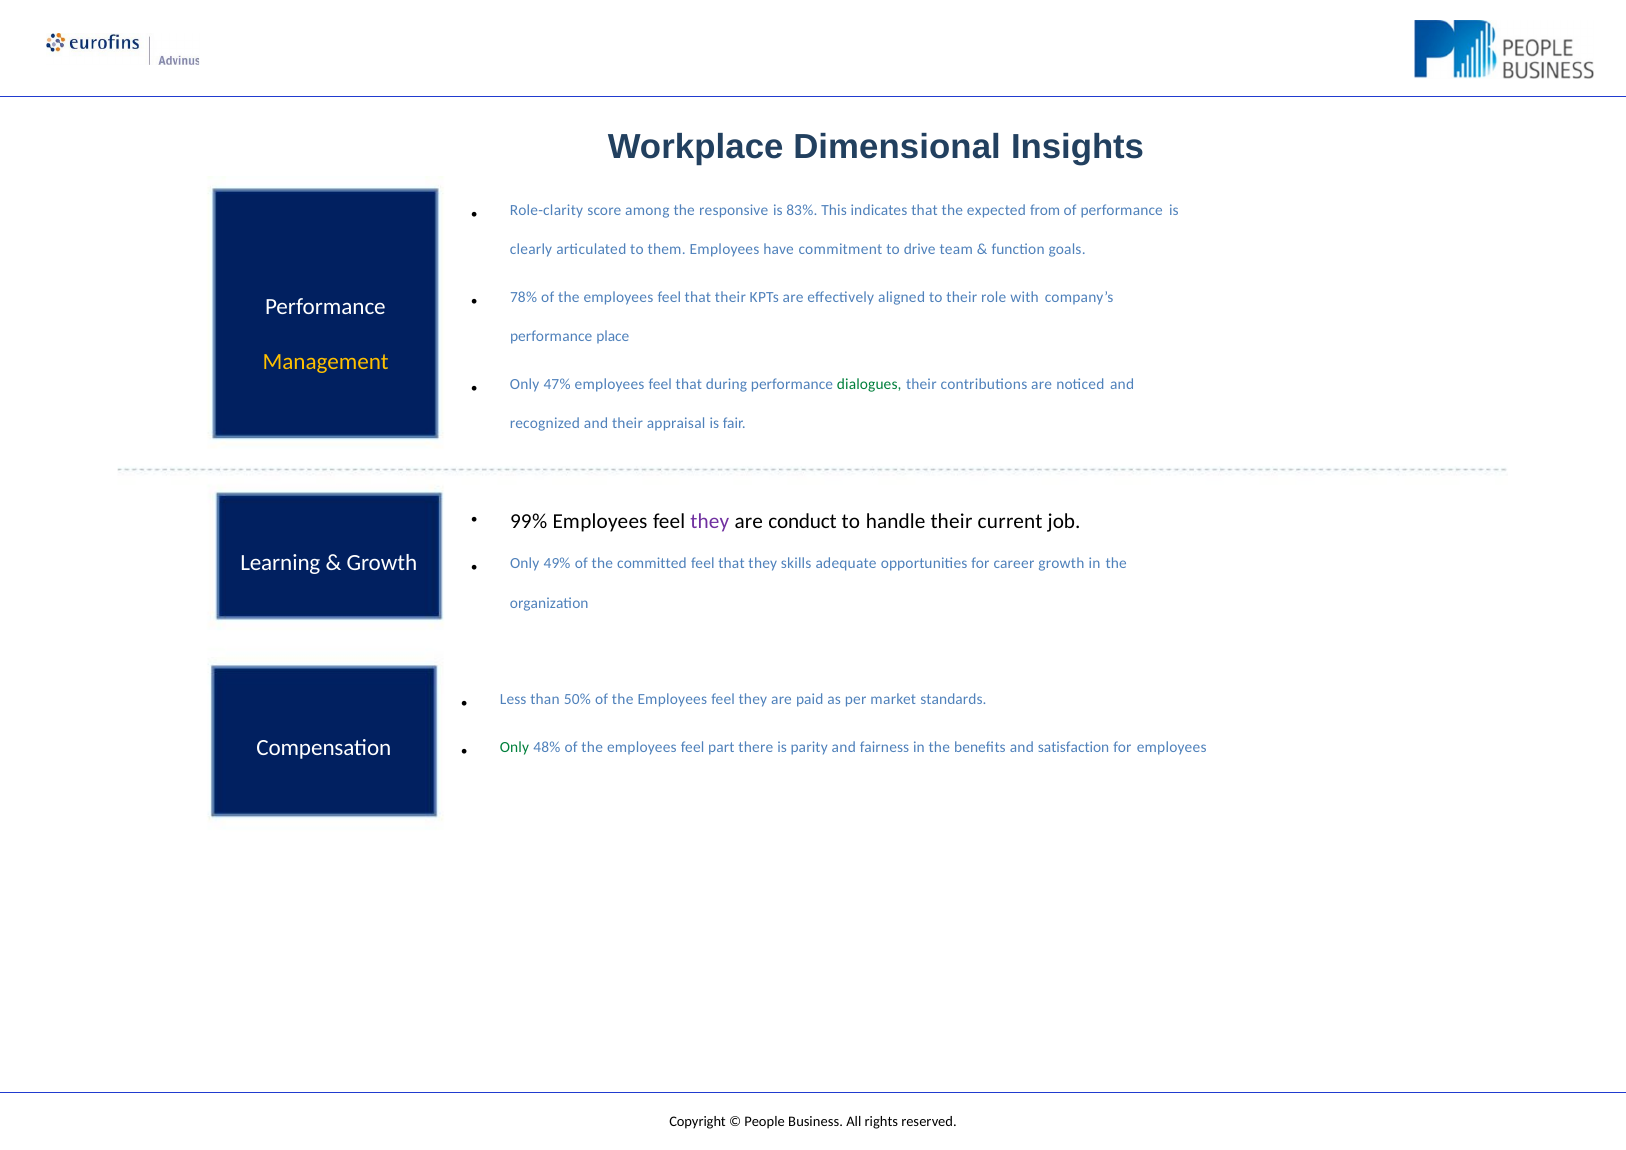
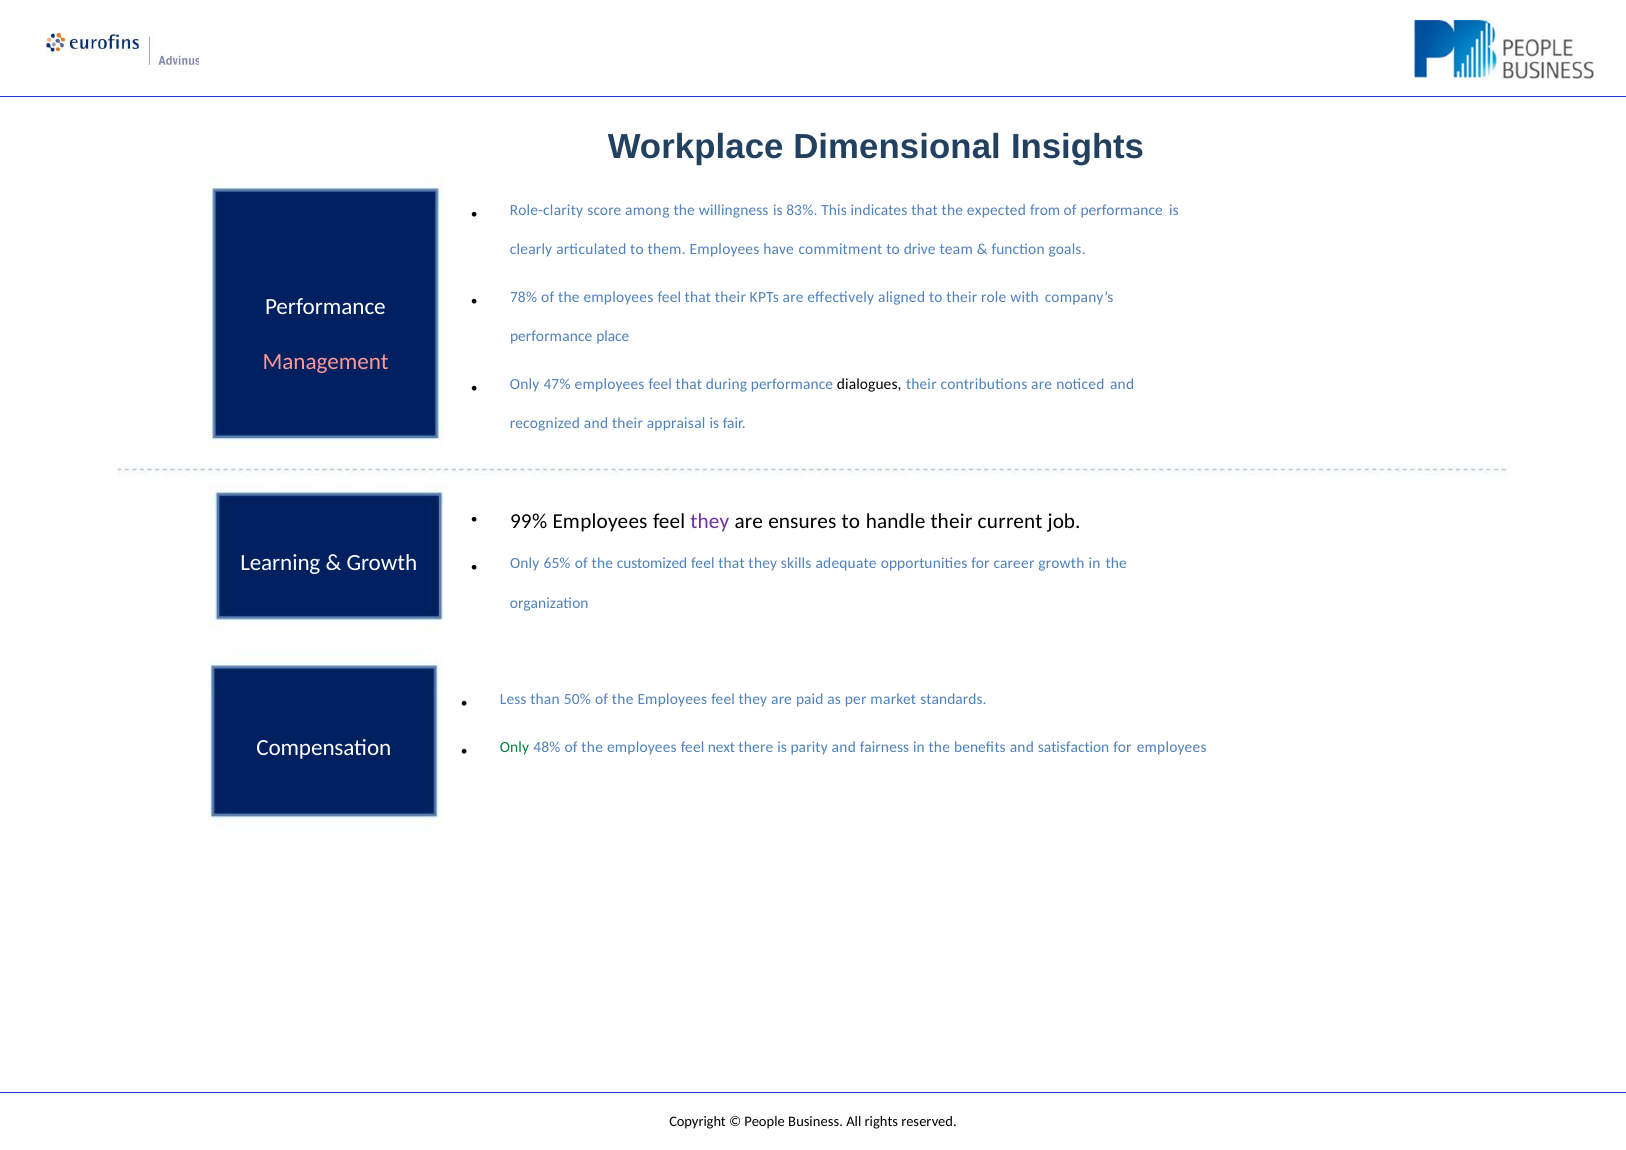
responsive: responsive -> willingness (734, 211)
Management colour: yellow -> pink (326, 362)
dialogues colour: green -> black (869, 385)
conduct: conduct -> ensures (802, 522)
49%: 49% -> 65% (557, 564)
committed: committed -> customized (652, 564)
part: part -> next (721, 748)
